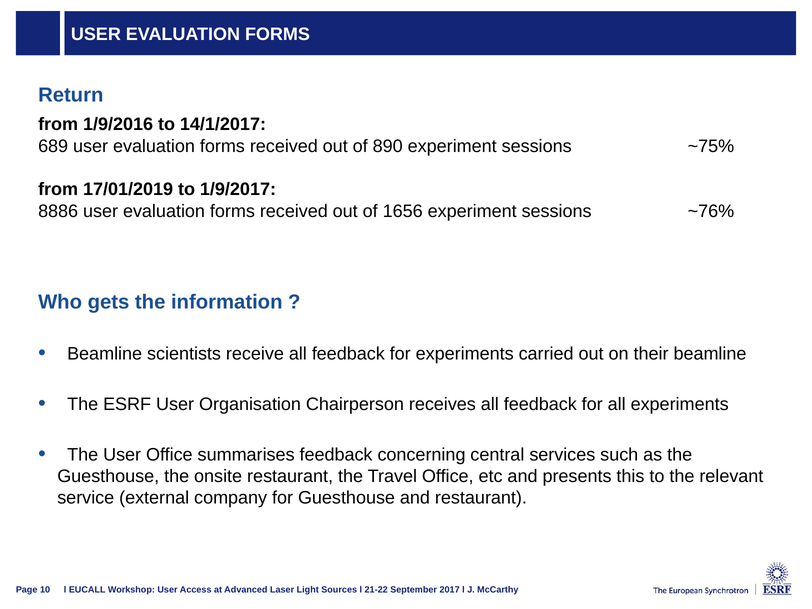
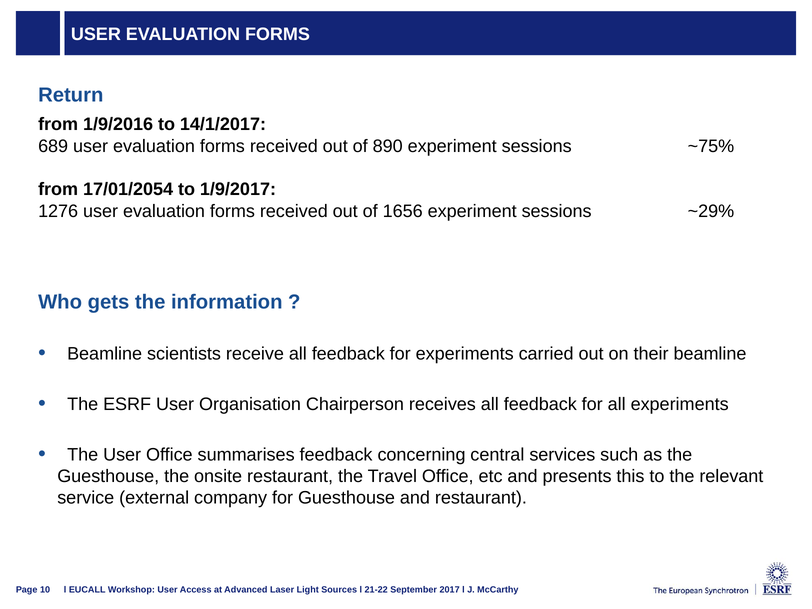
17/01/2019: 17/01/2019 -> 17/01/2054 (128, 189)
8886: 8886 -> 1276 (58, 211)
~76%: ~76% -> ~29% (711, 211)
